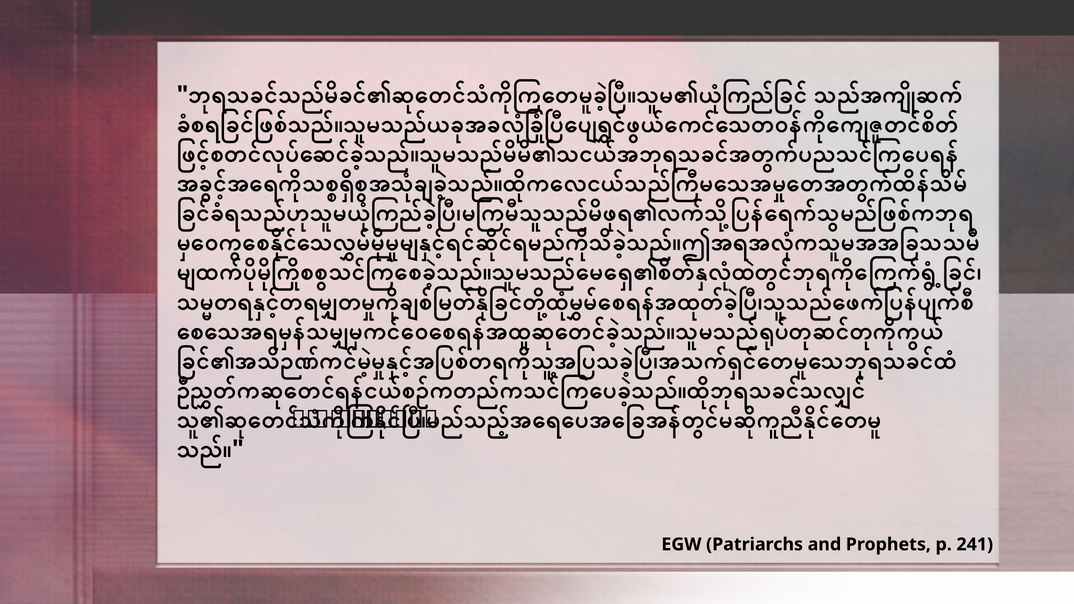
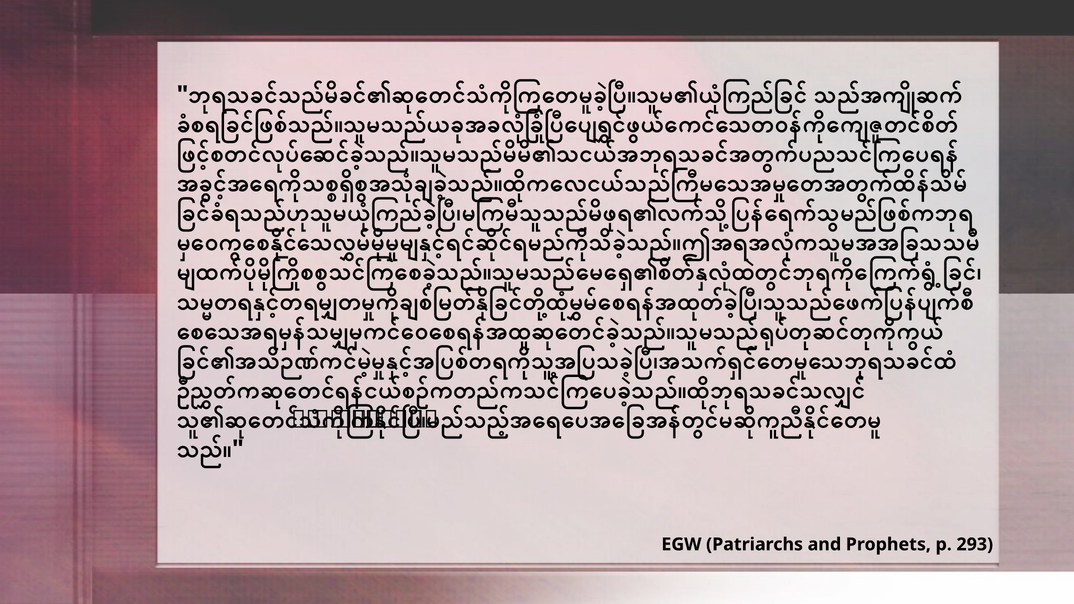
241: 241 -> 293 (975, 544)
